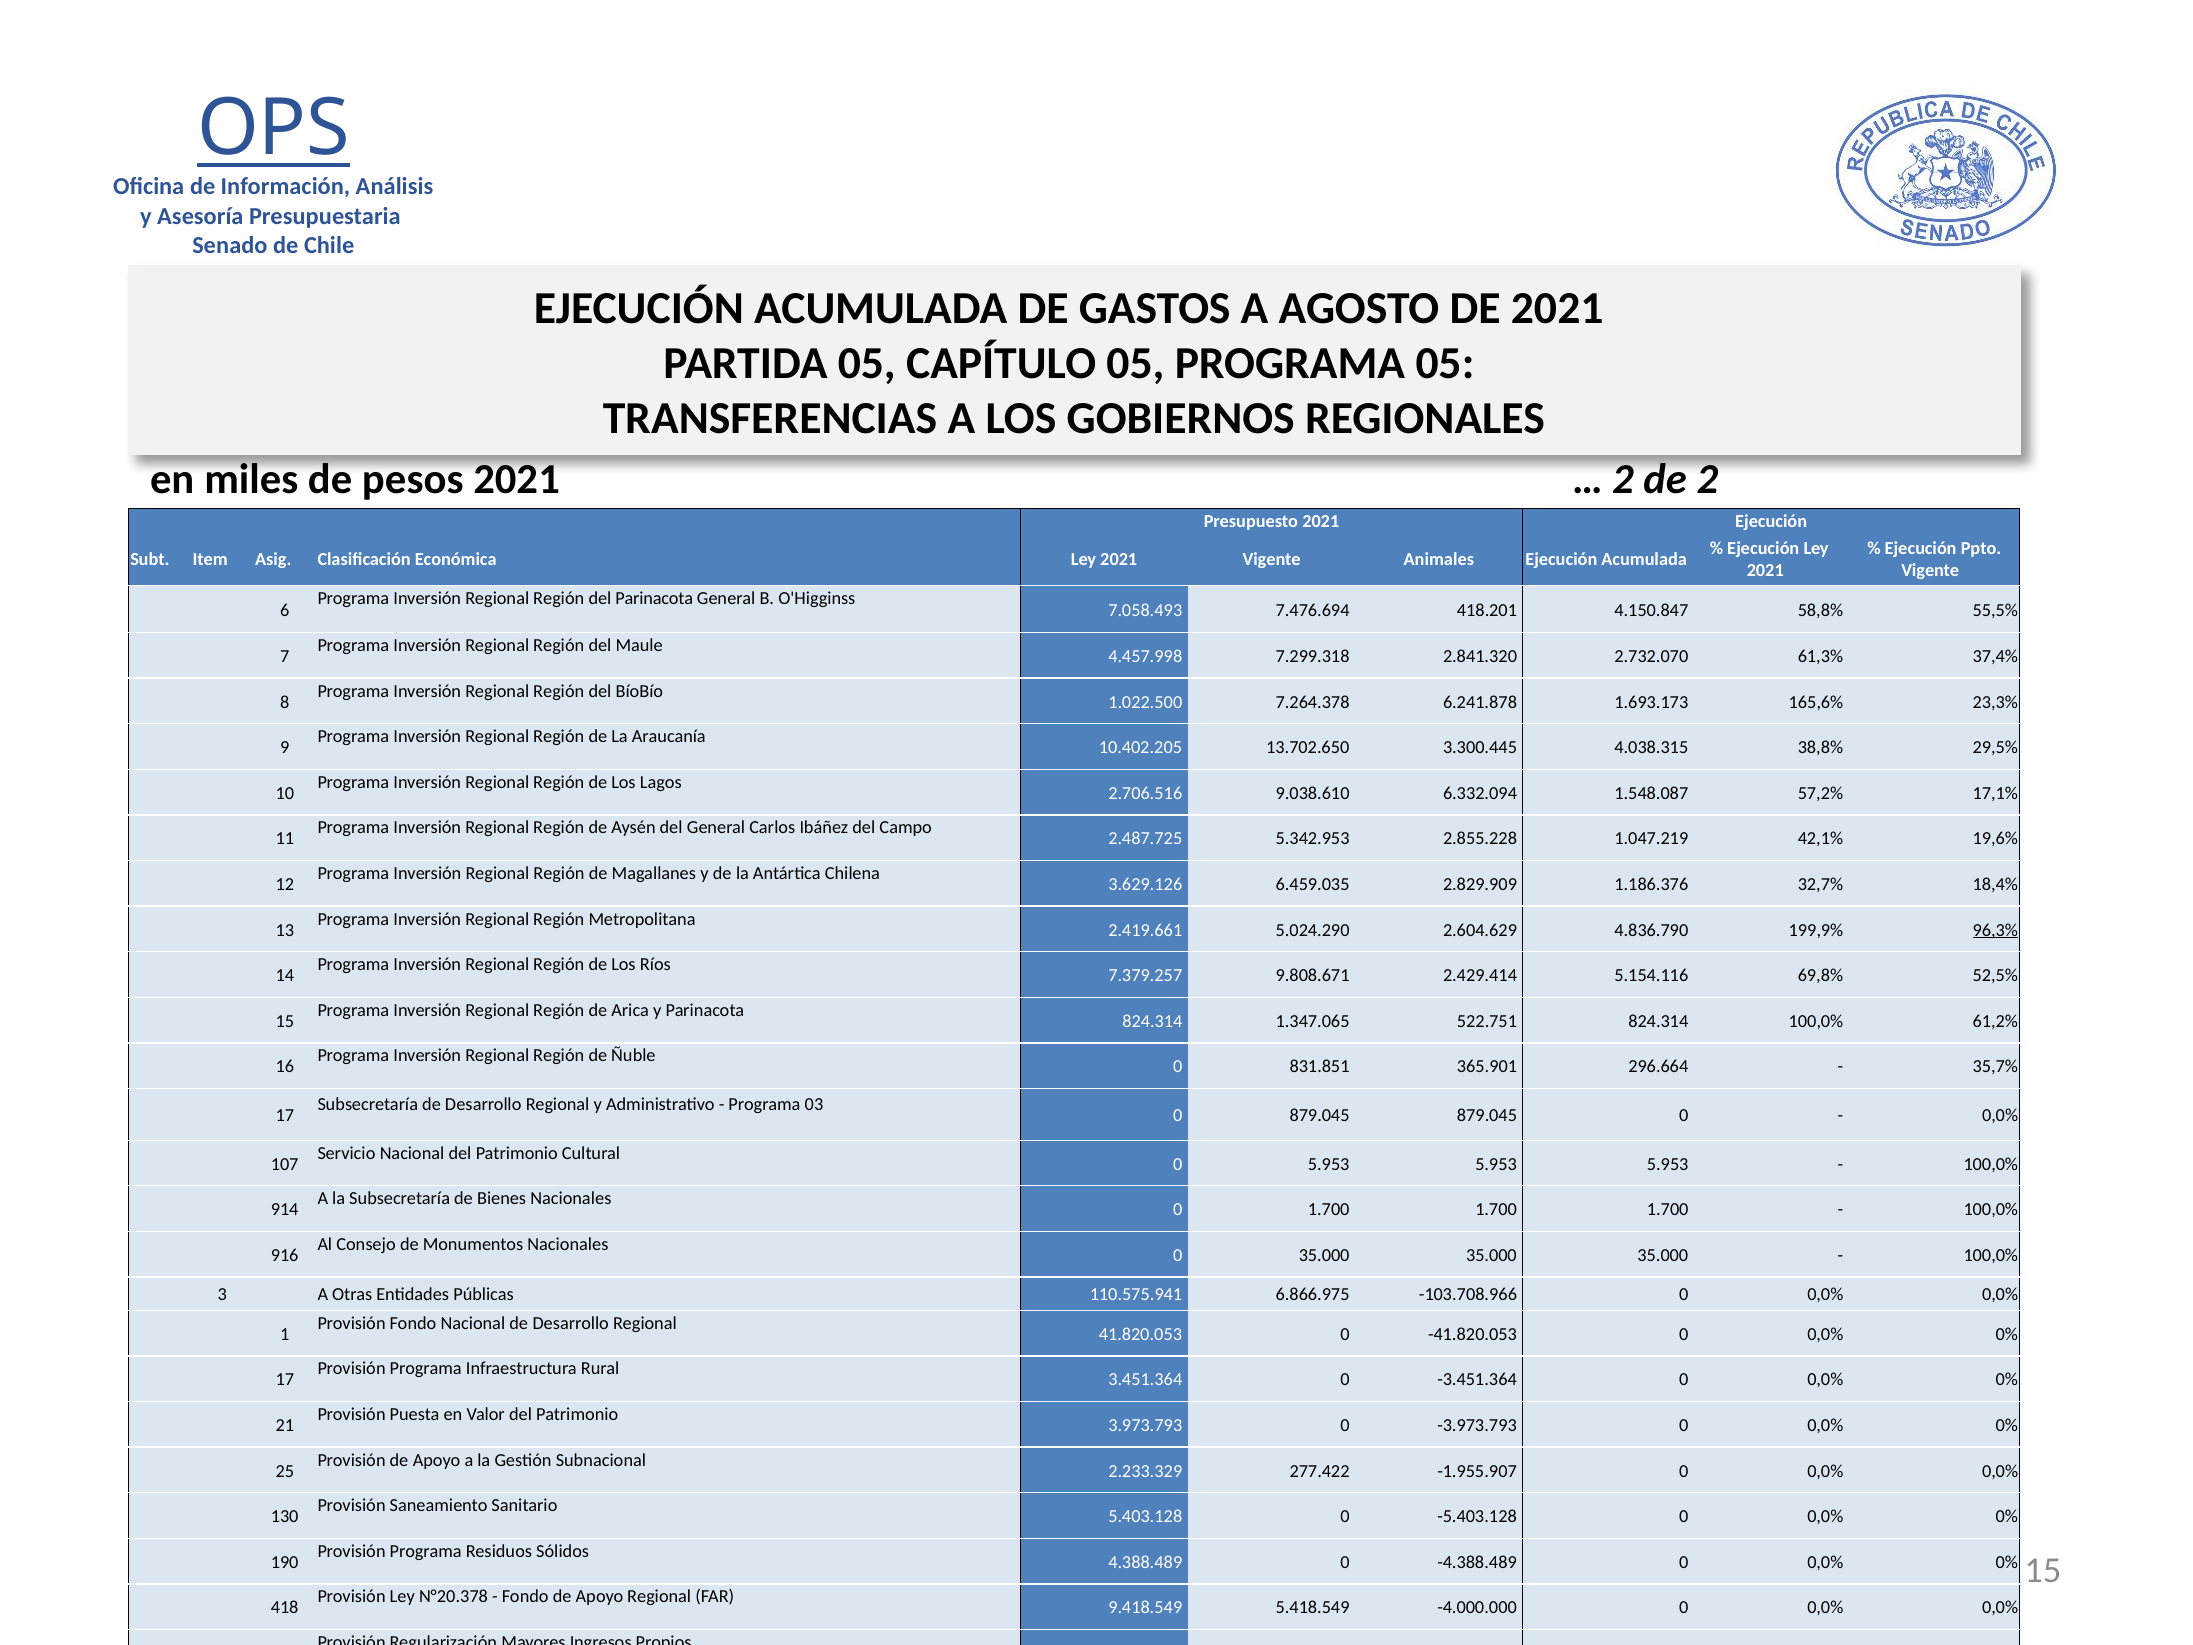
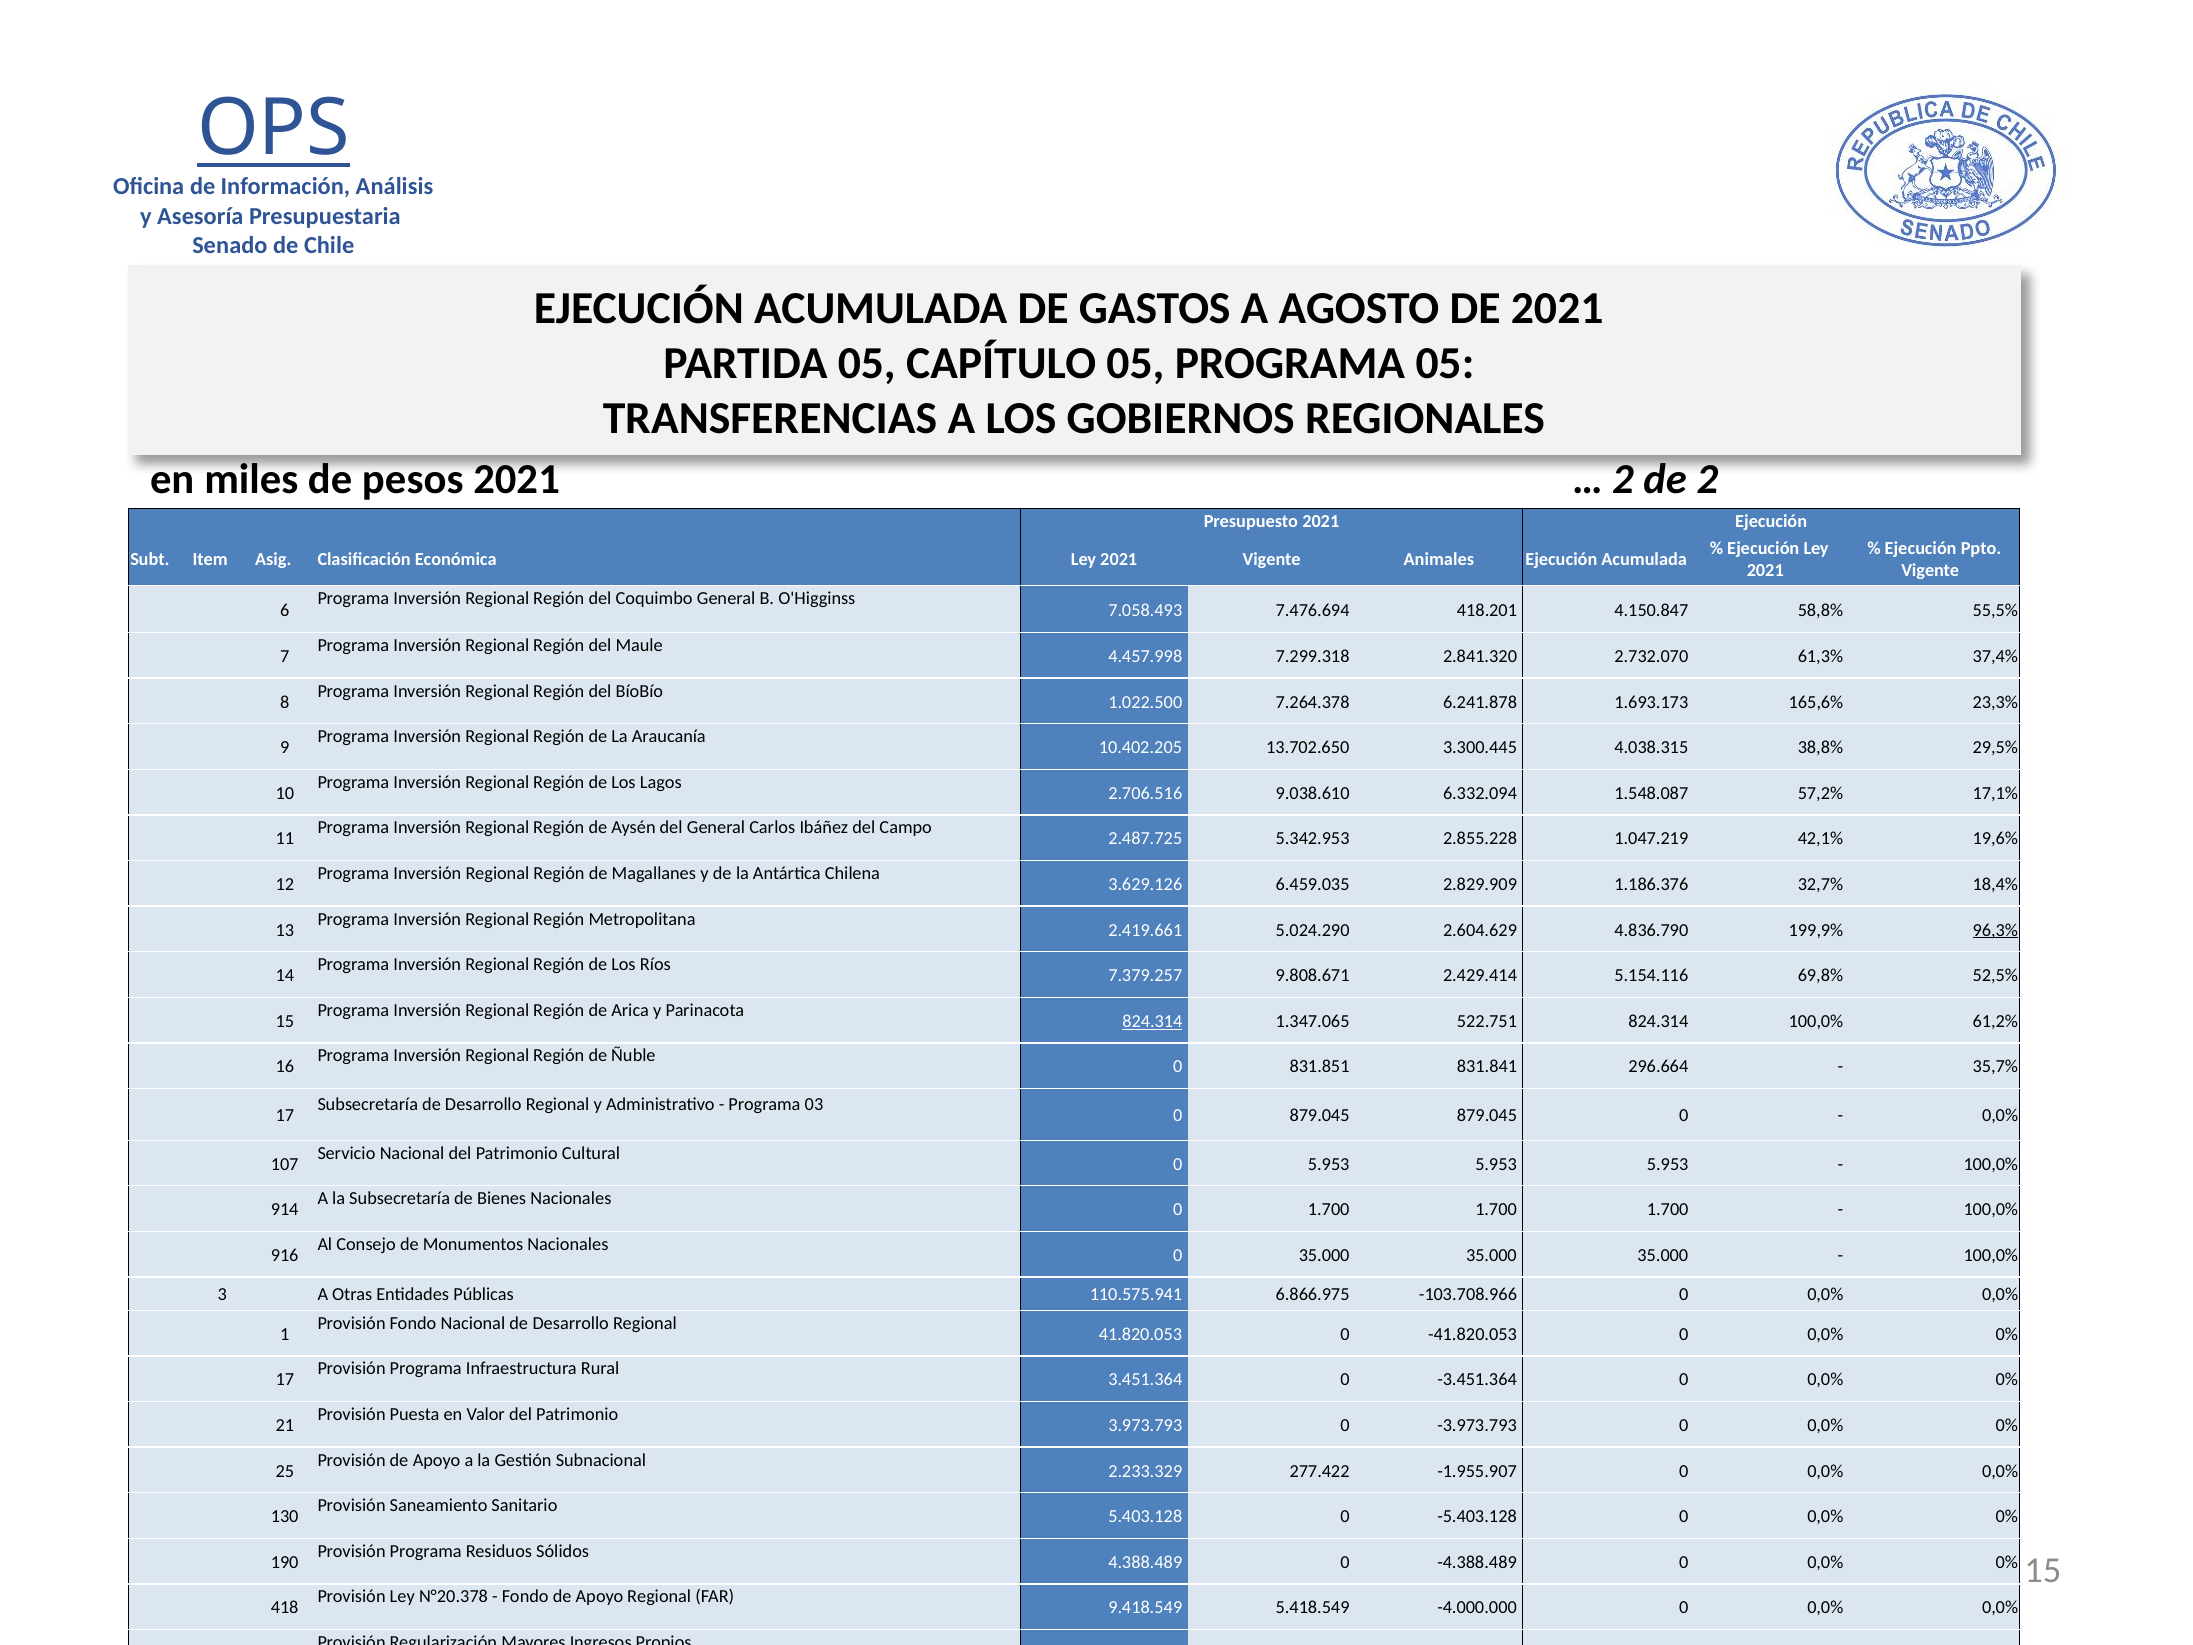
del Parinacota: Parinacota -> Coquimbo (654, 599)
824.314 underline: none -> present (1152, 1021)
365.901: 365.901 -> 831.841 (1487, 1067)
